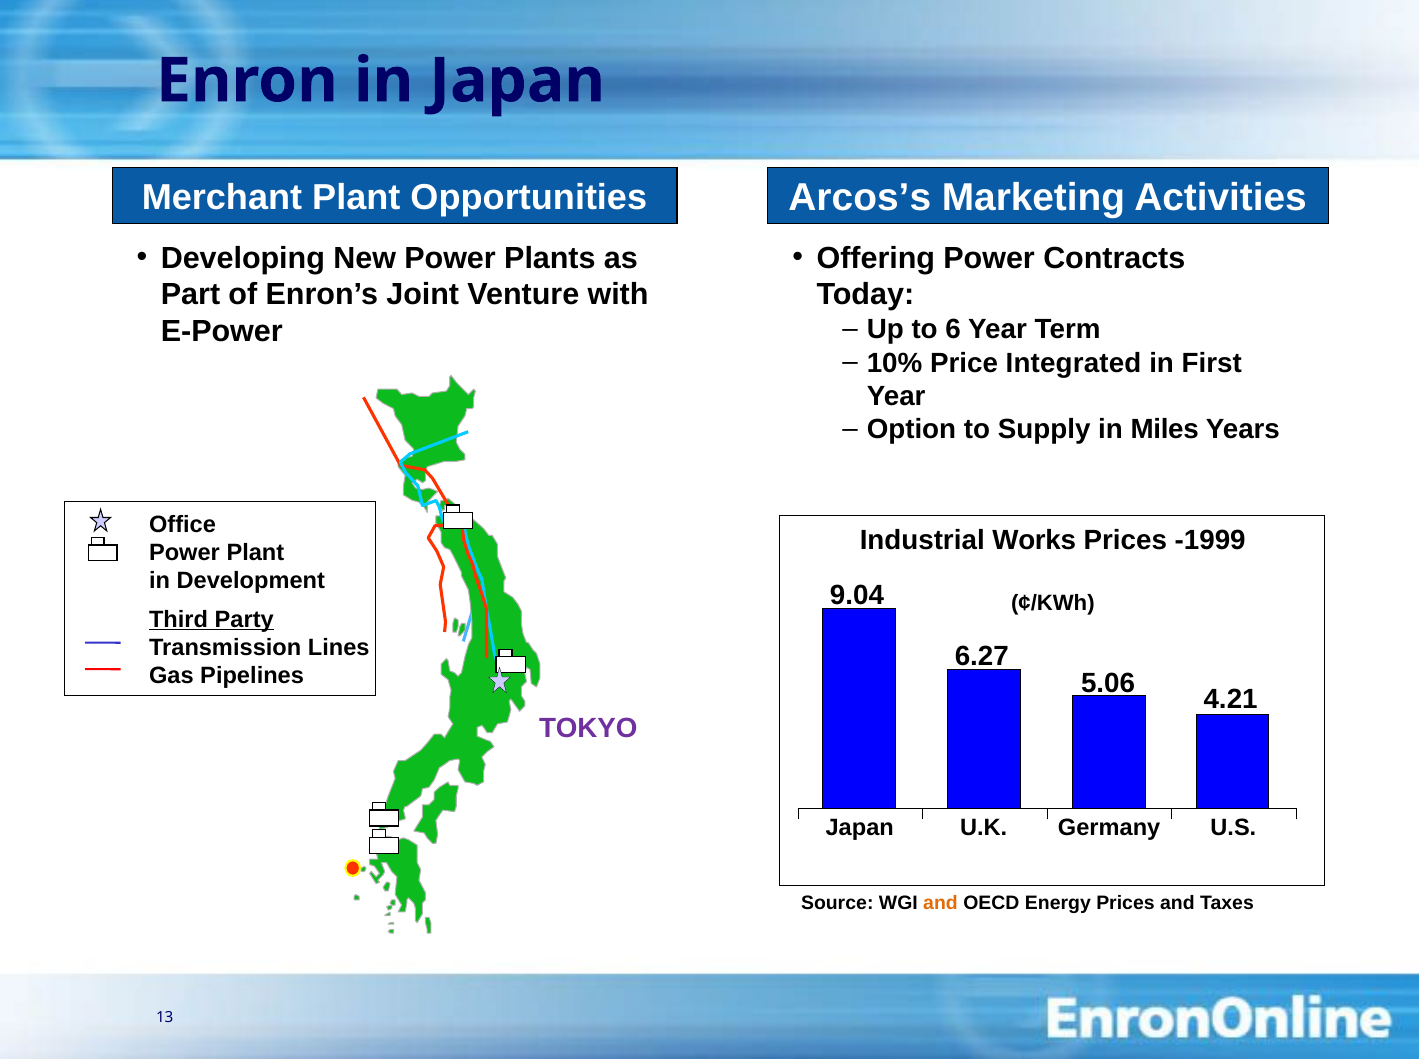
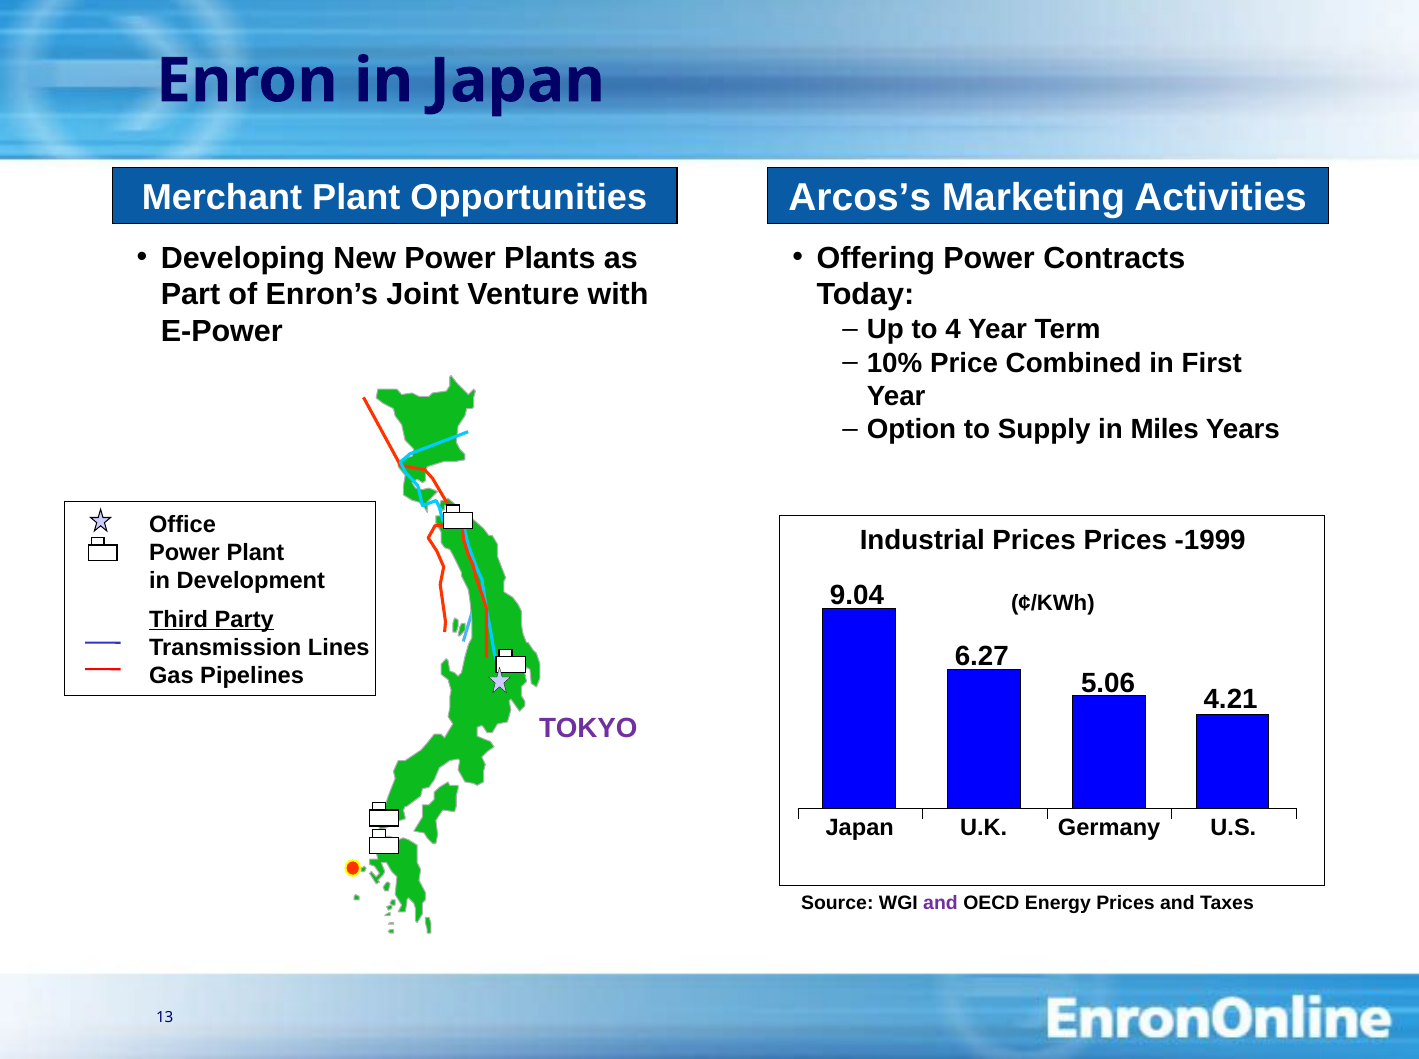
6: 6 -> 4 (953, 330)
Integrated: Integrated -> Combined (1074, 363)
Industrial Works: Works -> Prices (1034, 541)
and colour: orange -> purple (941, 904)
